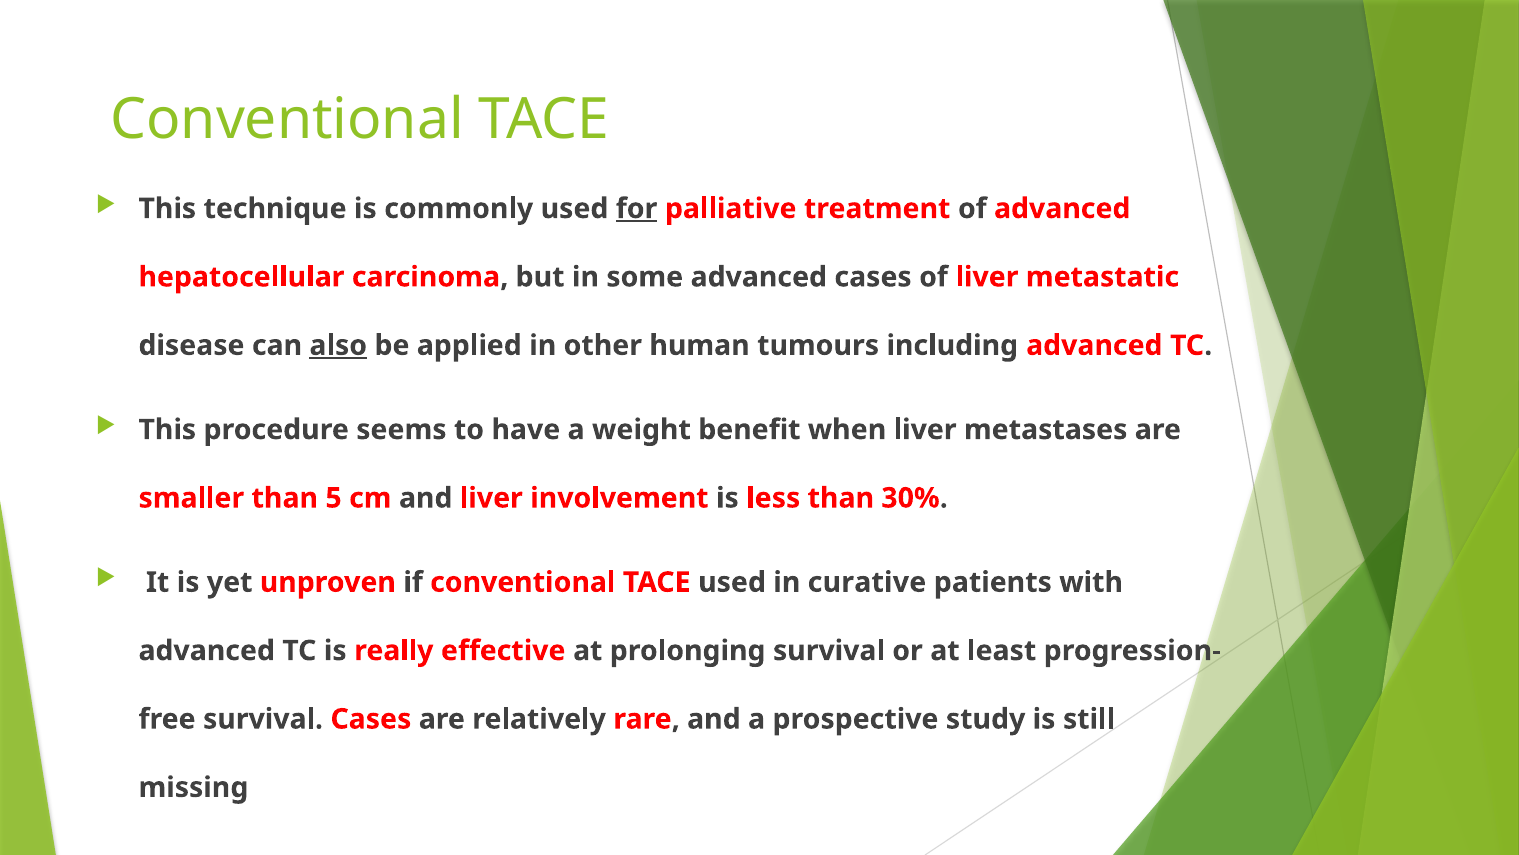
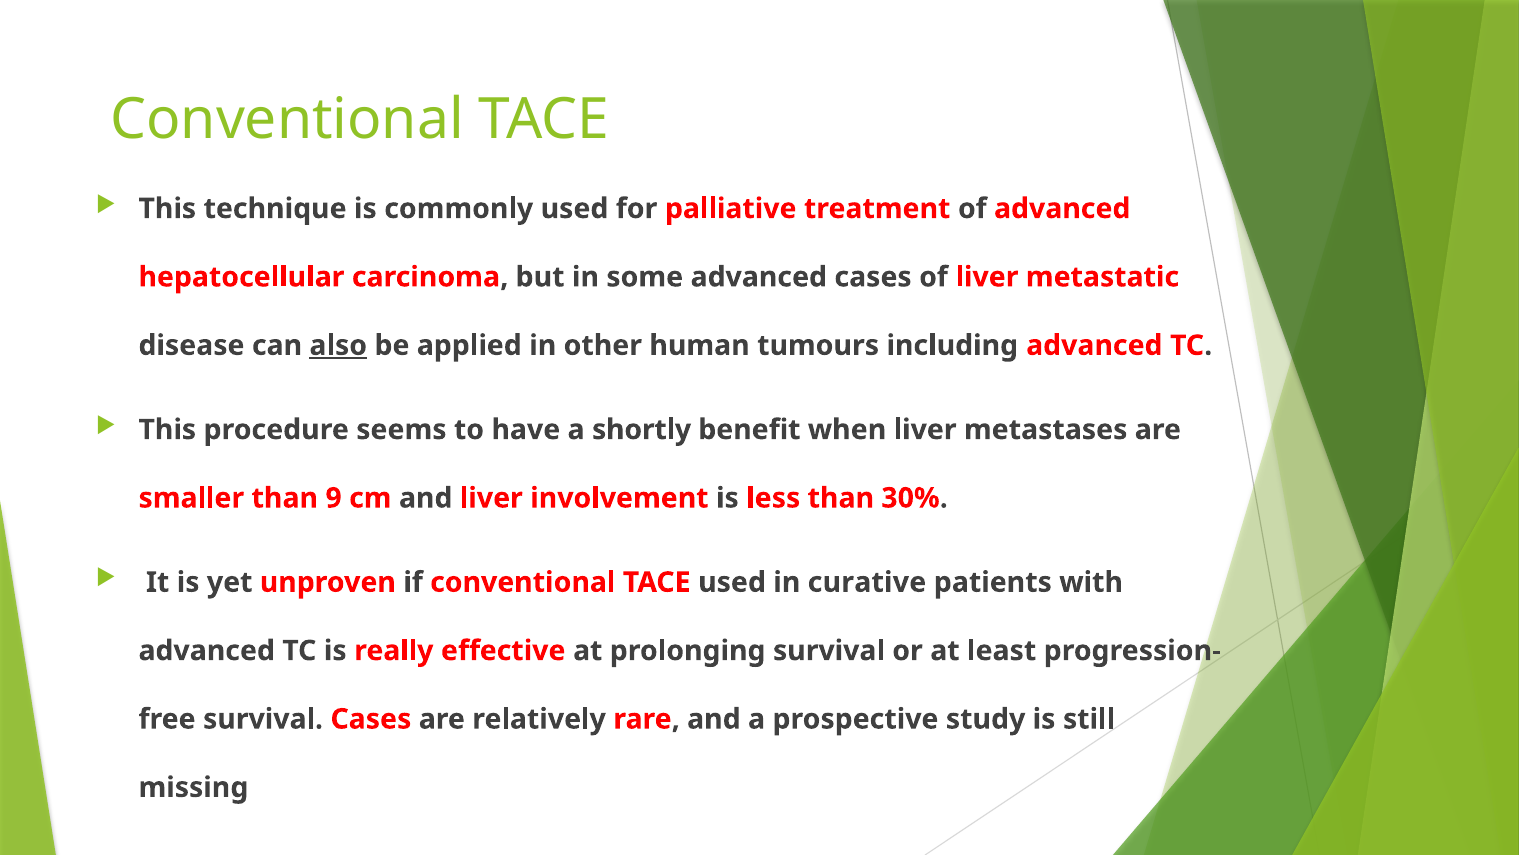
for underline: present -> none (637, 209)
weight: weight -> shortly (642, 429)
5: 5 -> 9 (334, 498)
